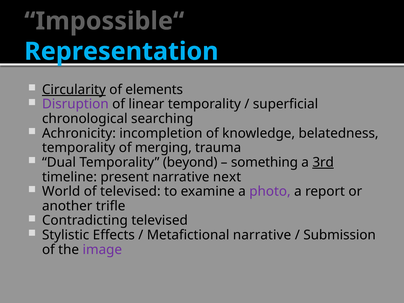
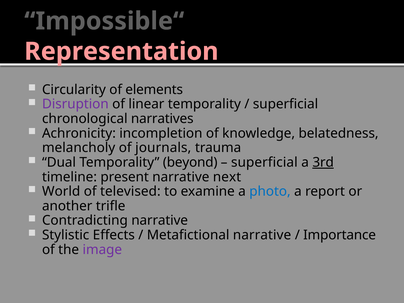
Representation colour: light blue -> pink (121, 51)
Circularity underline: present -> none (74, 90)
searching: searching -> narratives (162, 119)
temporality: temporality -> melancholy (79, 148)
merging: merging -> journals (163, 148)
something: something -> superficial (264, 162)
photo colour: purple -> blue (270, 191)
Contradicting televised: televised -> narrative (160, 221)
Submission: Submission -> Importance (340, 235)
